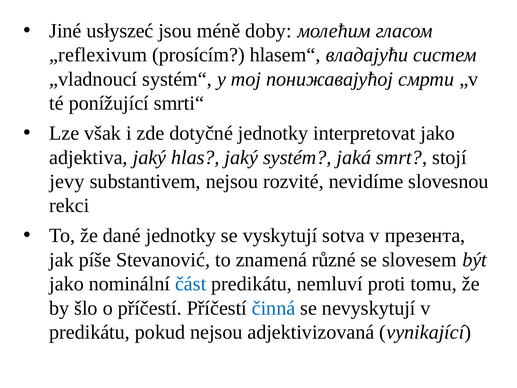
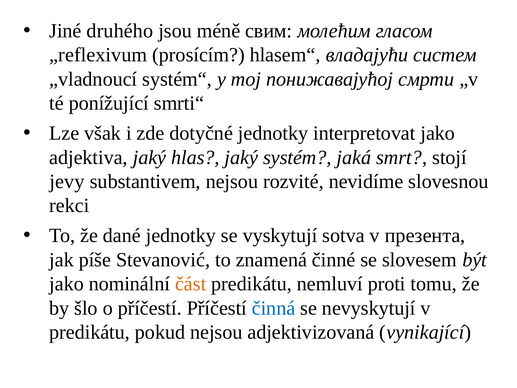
usłyszeć: usłyszeć -> druhého (120, 31)
doby: doby -> свим (269, 31)
různé: různé -> činné (334, 260)
část colour: blue -> orange (191, 284)
